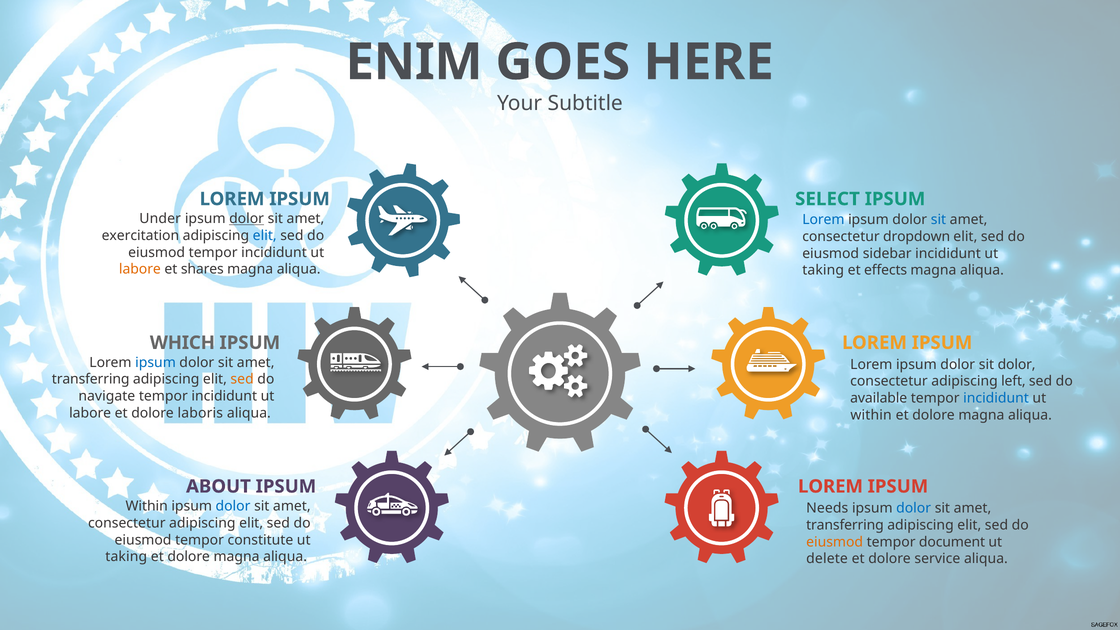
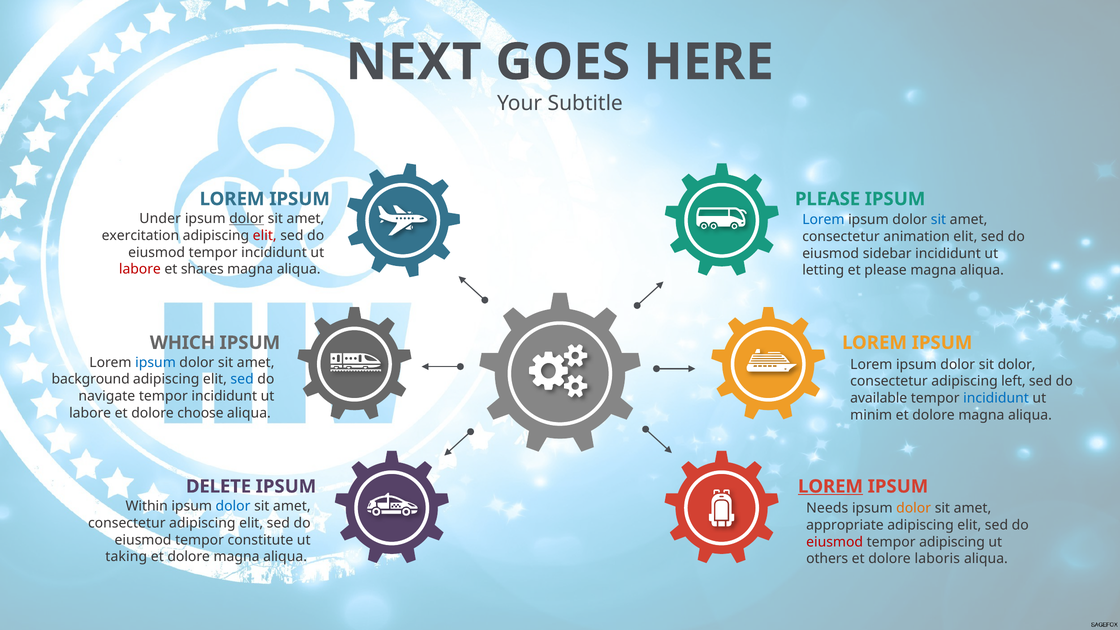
ENIM: ENIM -> NEXT (414, 62)
SELECT: SELECT -> PLEASE (828, 199)
elit colour: blue -> red (265, 236)
dropdown: dropdown -> animation (917, 237)
labore colour: orange -> red (140, 269)
taking: taking -> letting (823, 270)
et effects: effects -> please (886, 270)
transferring: transferring -> background (91, 379)
sed colour: orange -> blue (242, 379)
laboris: laboris -> choose (200, 413)
within: within -> minim (871, 415)
ABOUT: ABOUT -> DELETE (219, 486)
LOREM underline: none -> present (831, 486)
dolor colour: blue -> orange (914, 508)
transferring: transferring -> appropriate (845, 525)
eiusmod colour: orange -> red (835, 542)
tempor document: document -> adipiscing (952, 542)
delete: delete -> others (827, 559)
service: service -> laboris (937, 559)
